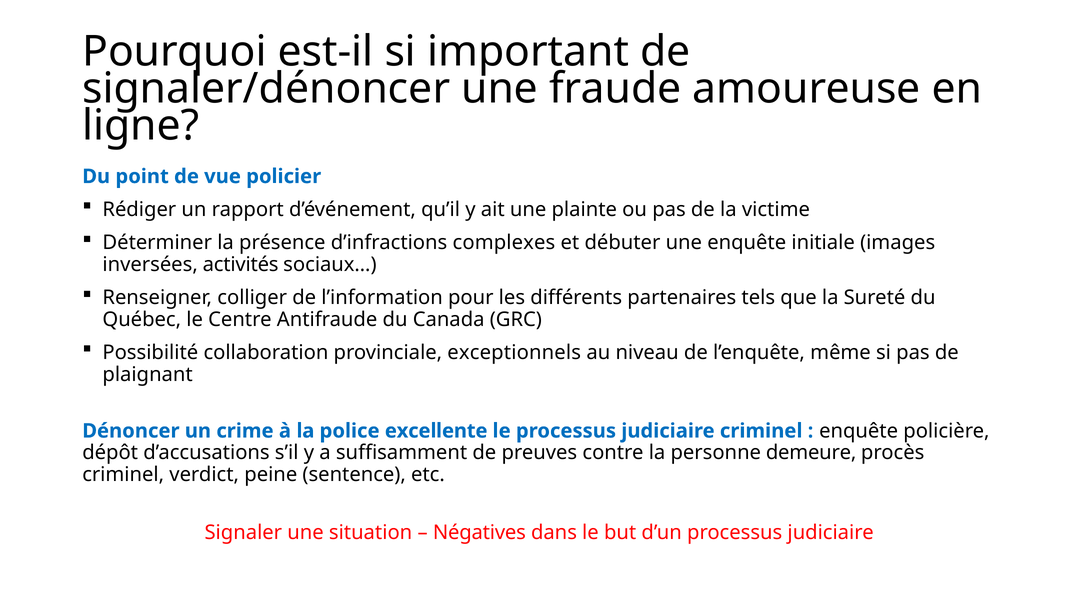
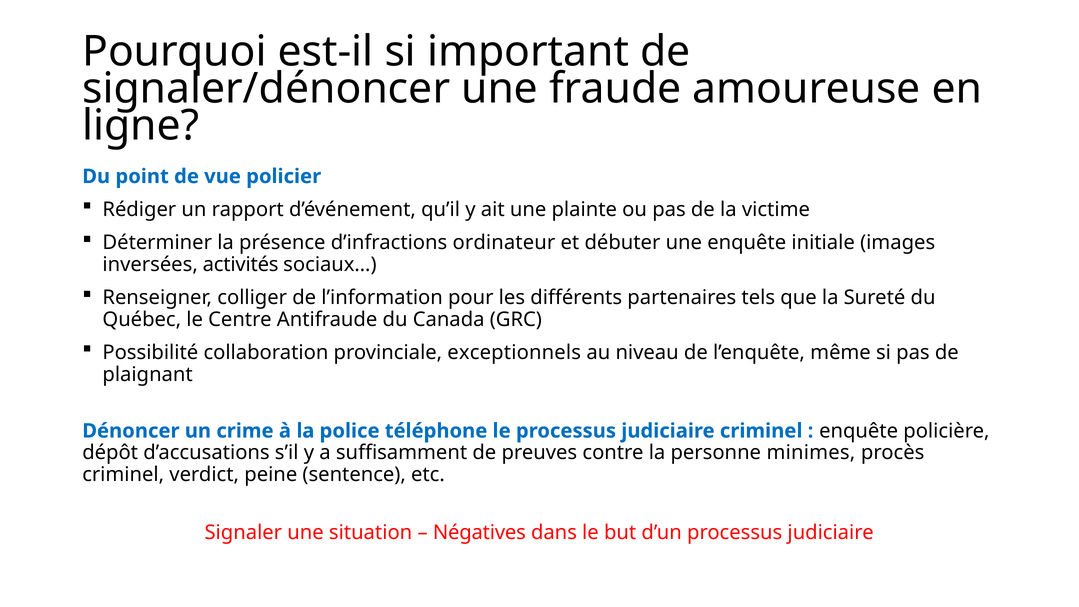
complexes: complexes -> ordinateur (504, 243)
excellente: excellente -> téléphone (436, 431)
demeure: demeure -> minimes (811, 453)
